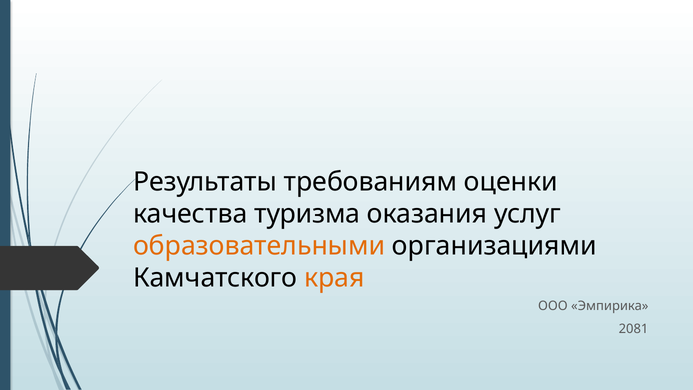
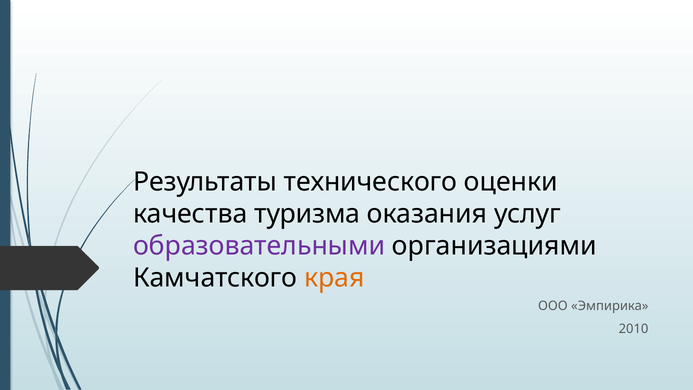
требованиям: требованиям -> технического (371, 182)
образовательными colour: orange -> purple (259, 246)
2081: 2081 -> 2010 (634, 329)
